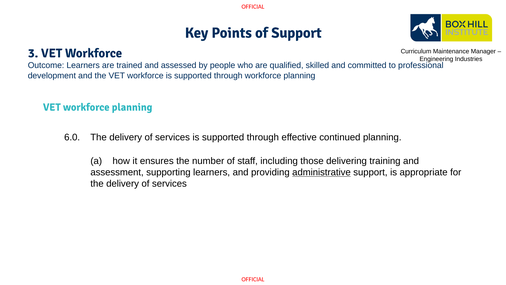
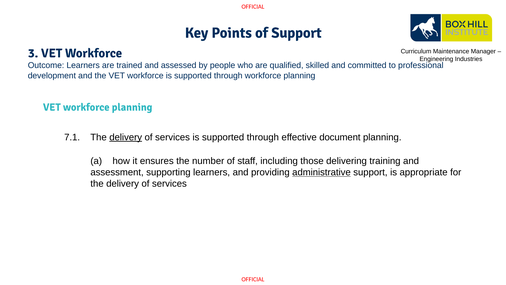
6.0: 6.0 -> 7.1 (72, 137)
delivery underline: none -> present (126, 137)
continued: continued -> document (340, 137)
